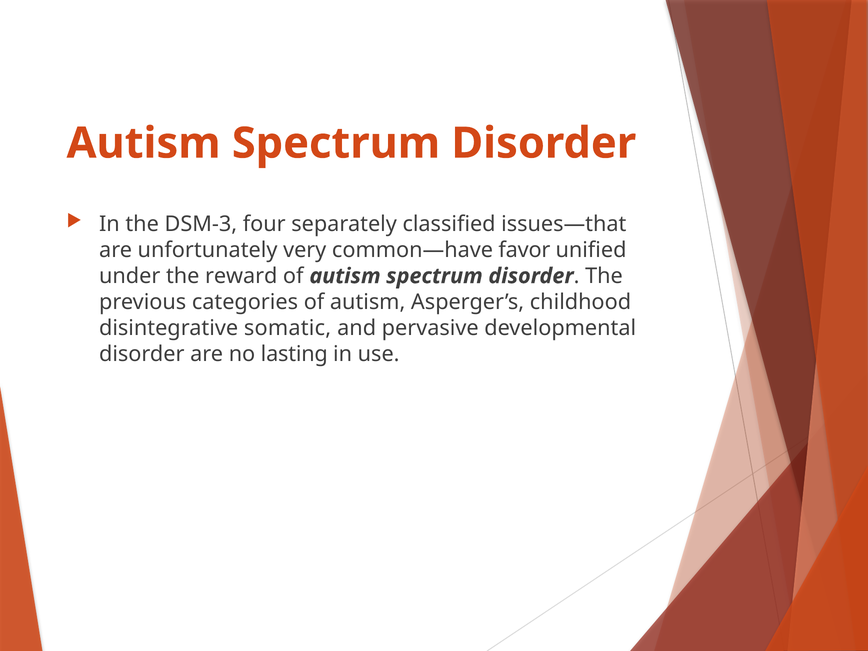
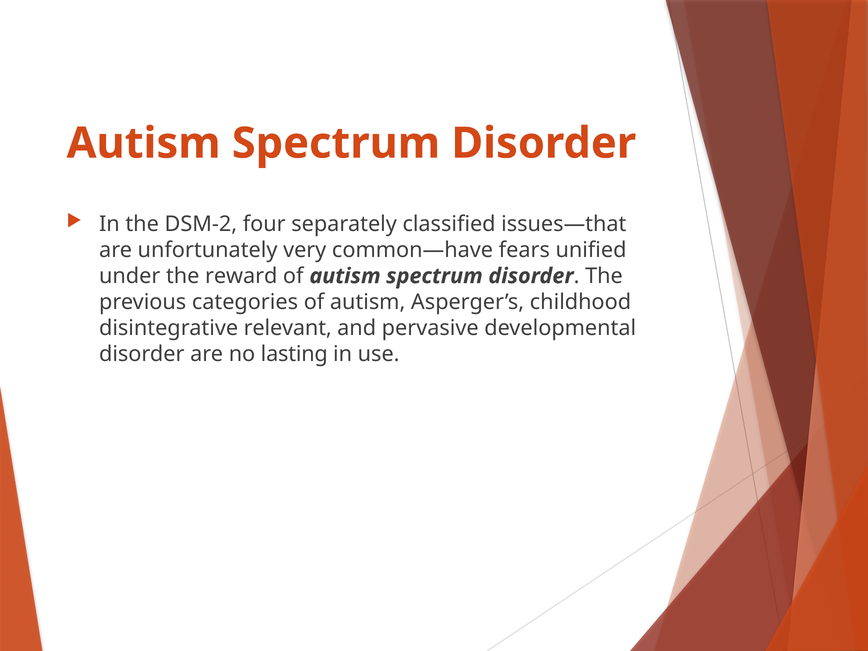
DSM-3: DSM-3 -> DSM-2 (201, 224)
favor: favor -> fears (524, 250)
somatic: somatic -> relevant (288, 328)
